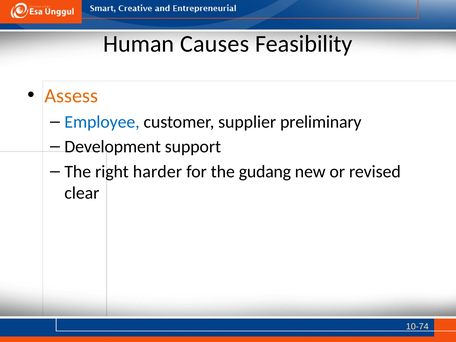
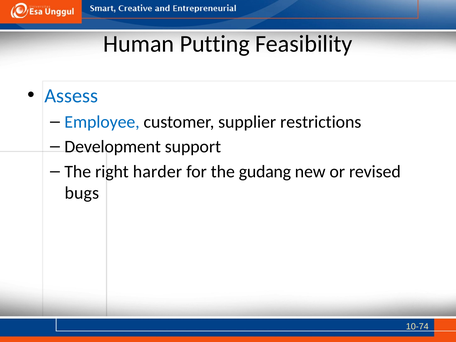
Causes: Causes -> Putting (215, 44)
Assess colour: orange -> blue (71, 96)
preliminary: preliminary -> restrictions (321, 122)
clear: clear -> bugs (82, 193)
